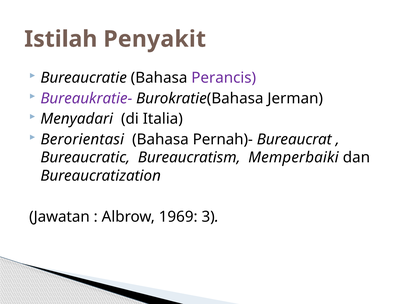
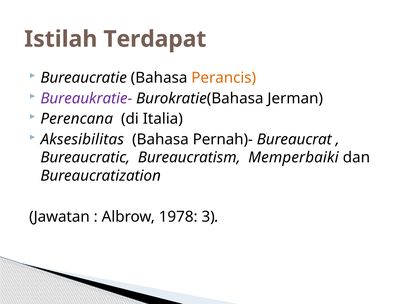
Penyakit: Penyakit -> Terdapat (155, 39)
Perancis colour: purple -> orange (224, 78)
Menyadari: Menyadari -> Perencana (77, 119)
Berorientasi: Berorientasi -> Aksesibilitas (82, 139)
1969: 1969 -> 1978 (178, 217)
